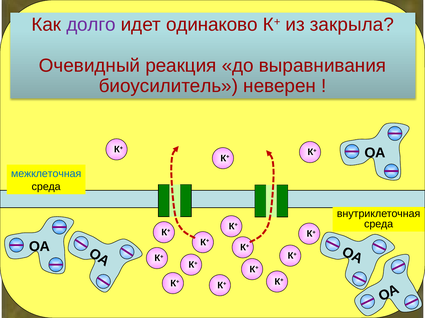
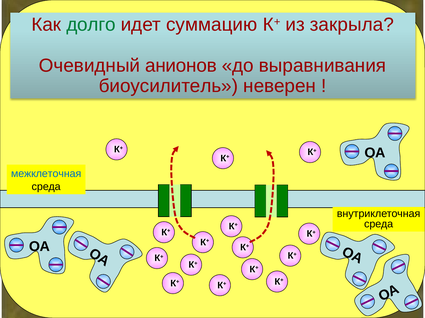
долго colour: purple -> green (91, 25)
одинаково: одинаково -> суммацию (212, 25)
реакция: реакция -> анионов (181, 66)
